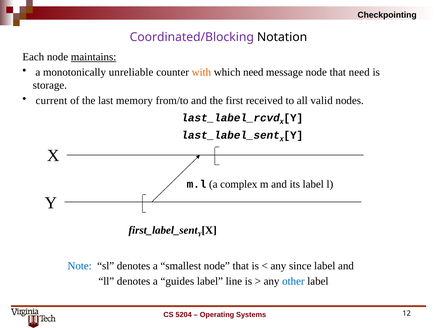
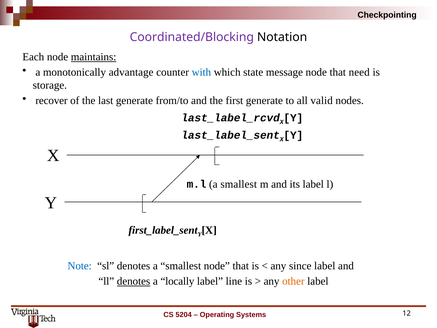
unreliable: unreliable -> advantage (131, 72)
with colour: orange -> blue (201, 72)
which need: need -> state (253, 72)
current: current -> recover (52, 101)
last memory: memory -> generate (134, 101)
first received: received -> generate (264, 101)
m.l a complex: complex -> smallest (239, 184)
denotes underline: none -> present (134, 281)
guides: guides -> locally (177, 281)
other colour: blue -> orange (293, 281)
